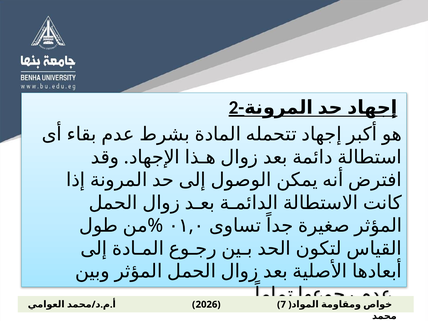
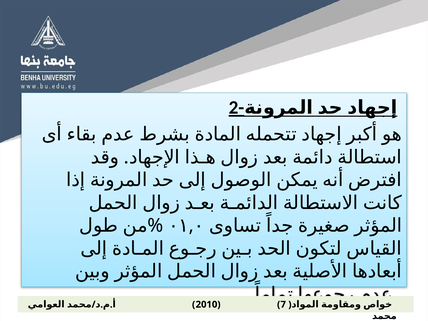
2026: 2026 -> 2010 (206, 304)
